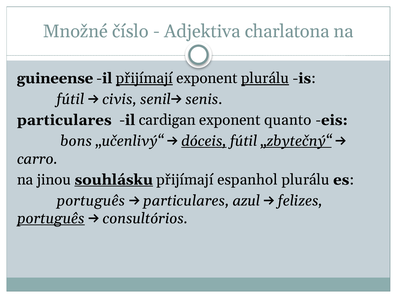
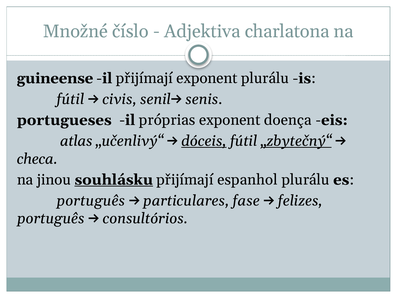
přijímají underline: present -> none (144, 78)
plurálu underline: present -> none (265, 78)
particulares: particulares -> portugueses (64, 120)
cardigan: cardigan -> próprias (167, 120)
quanto: quanto -> doença (288, 120)
bons: bons -> atlas (76, 141)
carro: carro -> checa (37, 159)
azul: azul -> fase (246, 200)
português underline: present -> none (51, 218)
